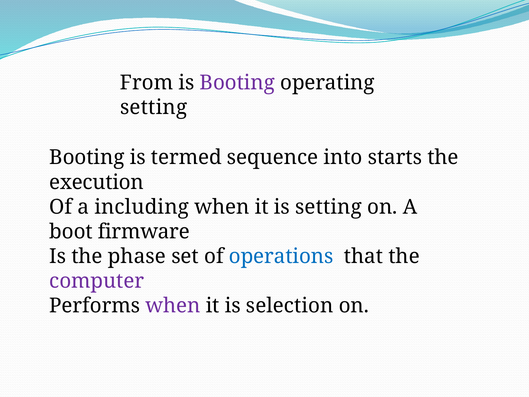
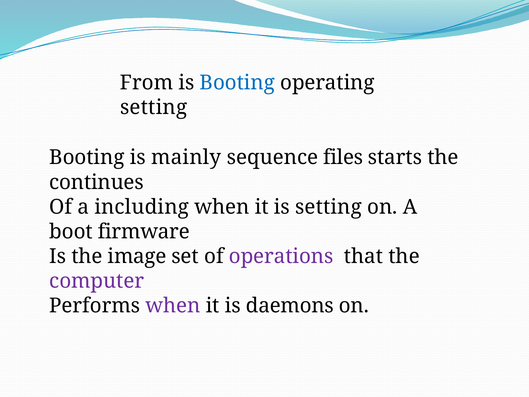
Booting colour: purple -> blue (237, 82)
termed: termed -> mainly (186, 157)
into: into -> files (343, 157)
execution: execution -> continues (97, 182)
phase: phase -> image (137, 256)
operations colour: blue -> purple (281, 256)
selection: selection -> daemons (290, 306)
